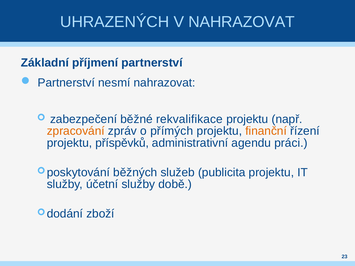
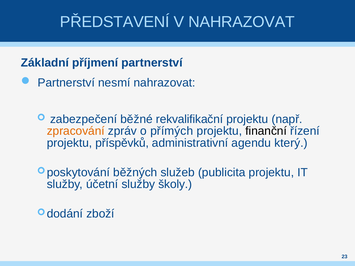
UHRAZENÝCH: UHRAZENÝCH -> PŘEDSTAVENÍ (115, 22)
rekvalifikace: rekvalifikace -> rekvalifikační (190, 119)
finanční colour: orange -> black (266, 131)
práci: práci -> který (291, 143)
době: době -> školy (175, 184)
